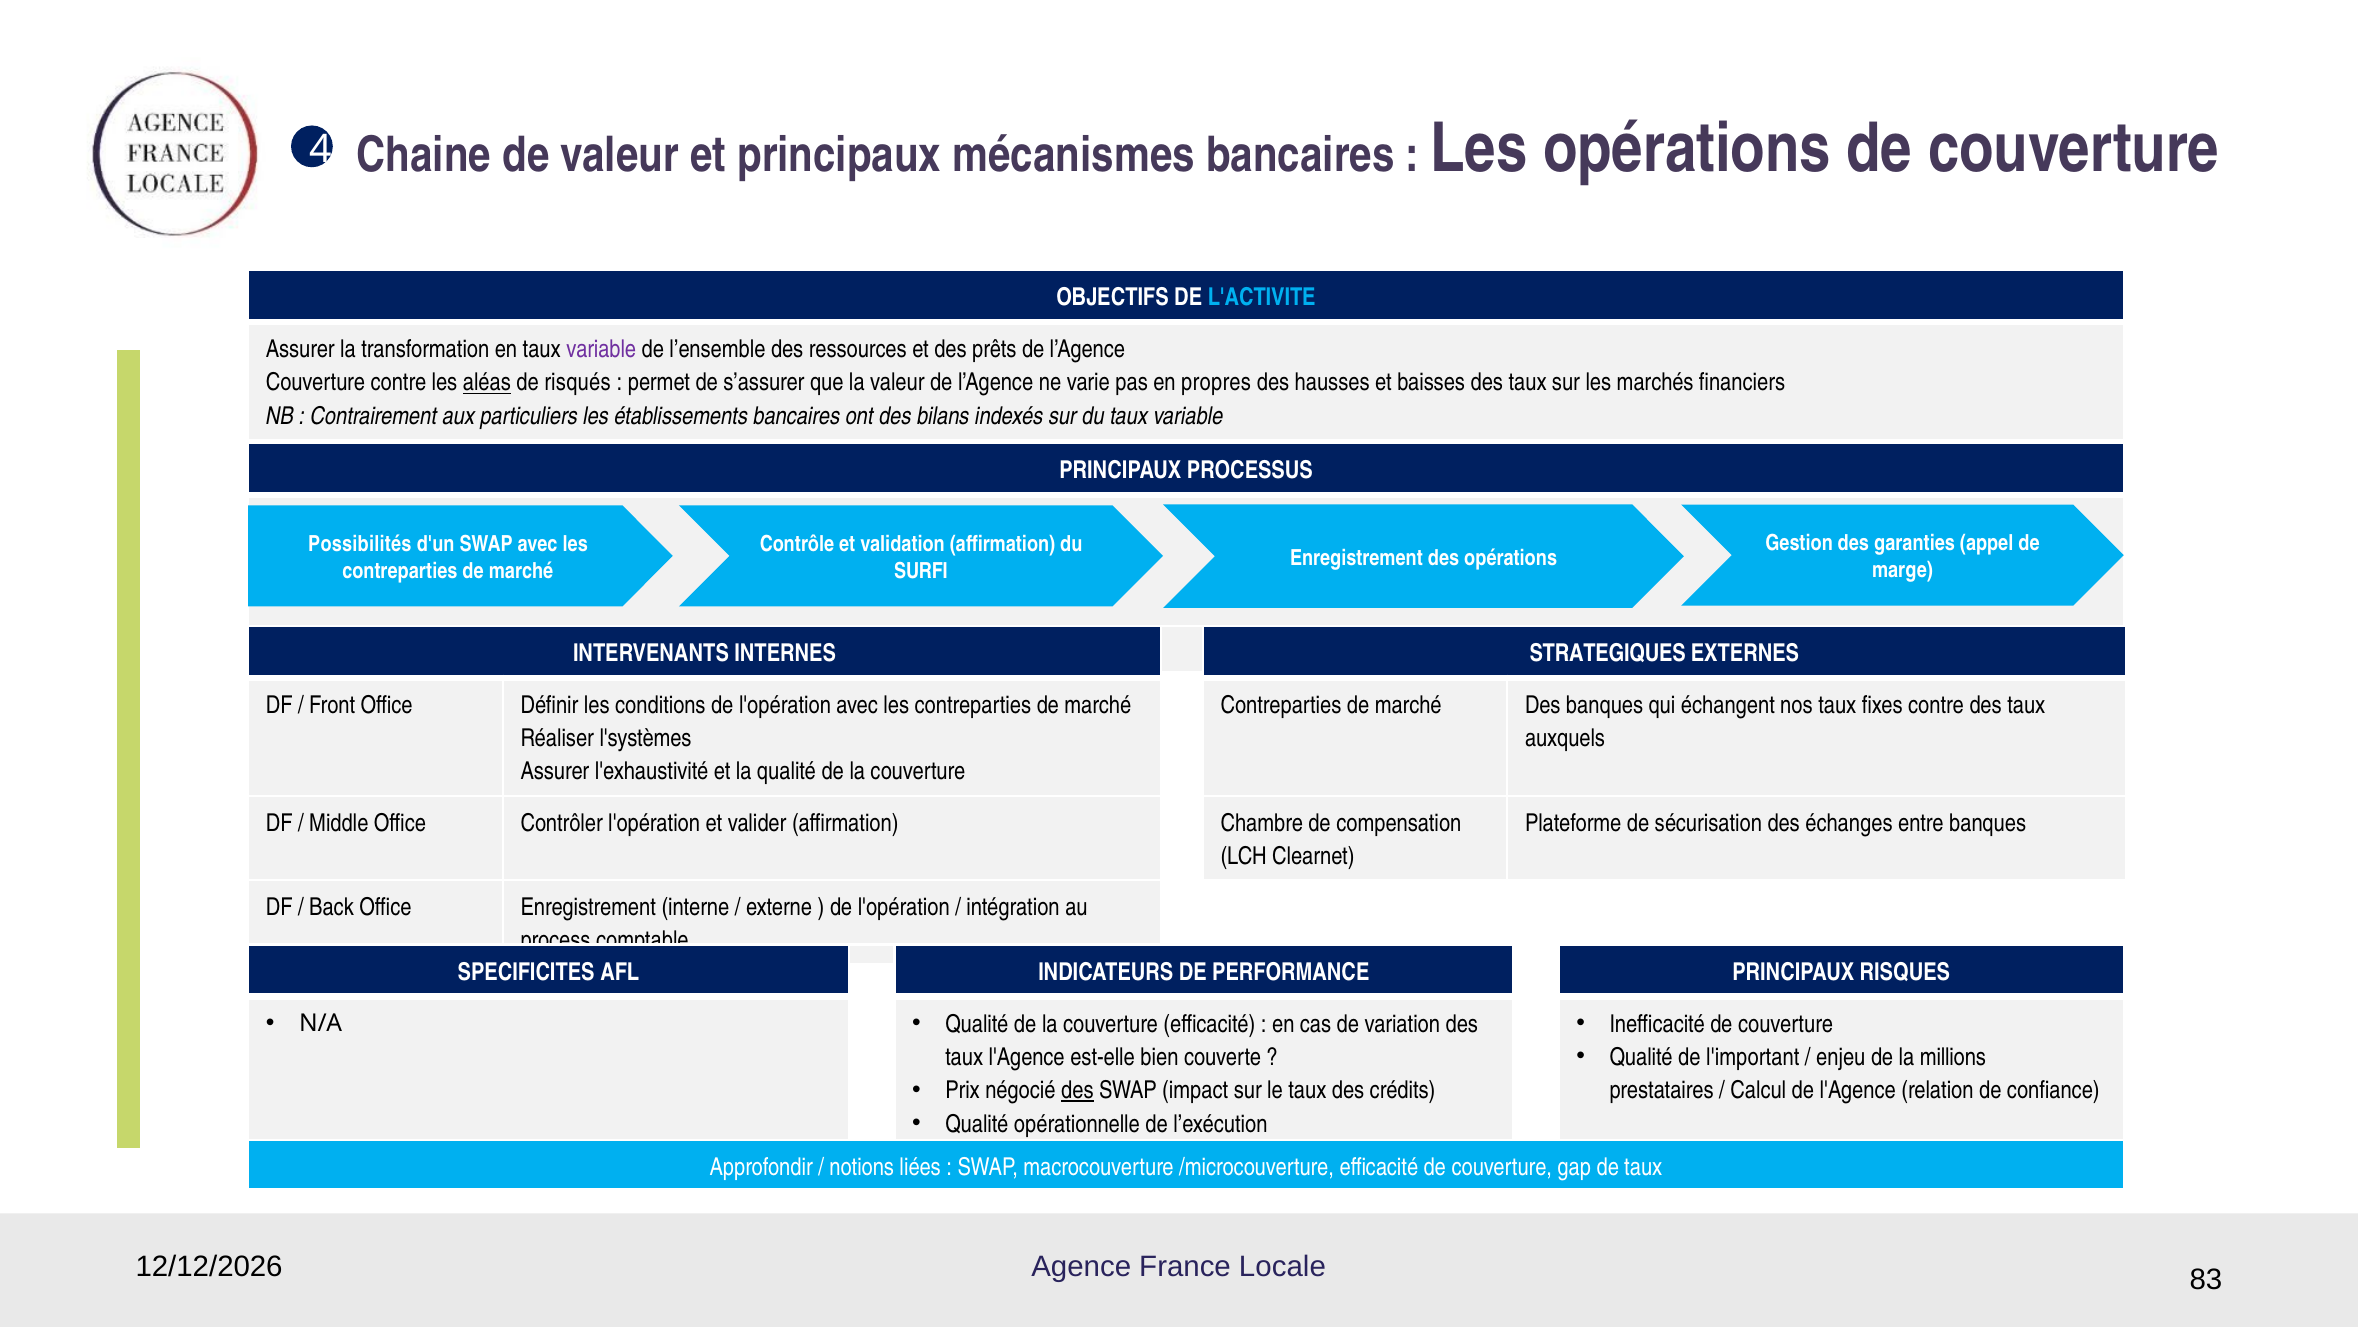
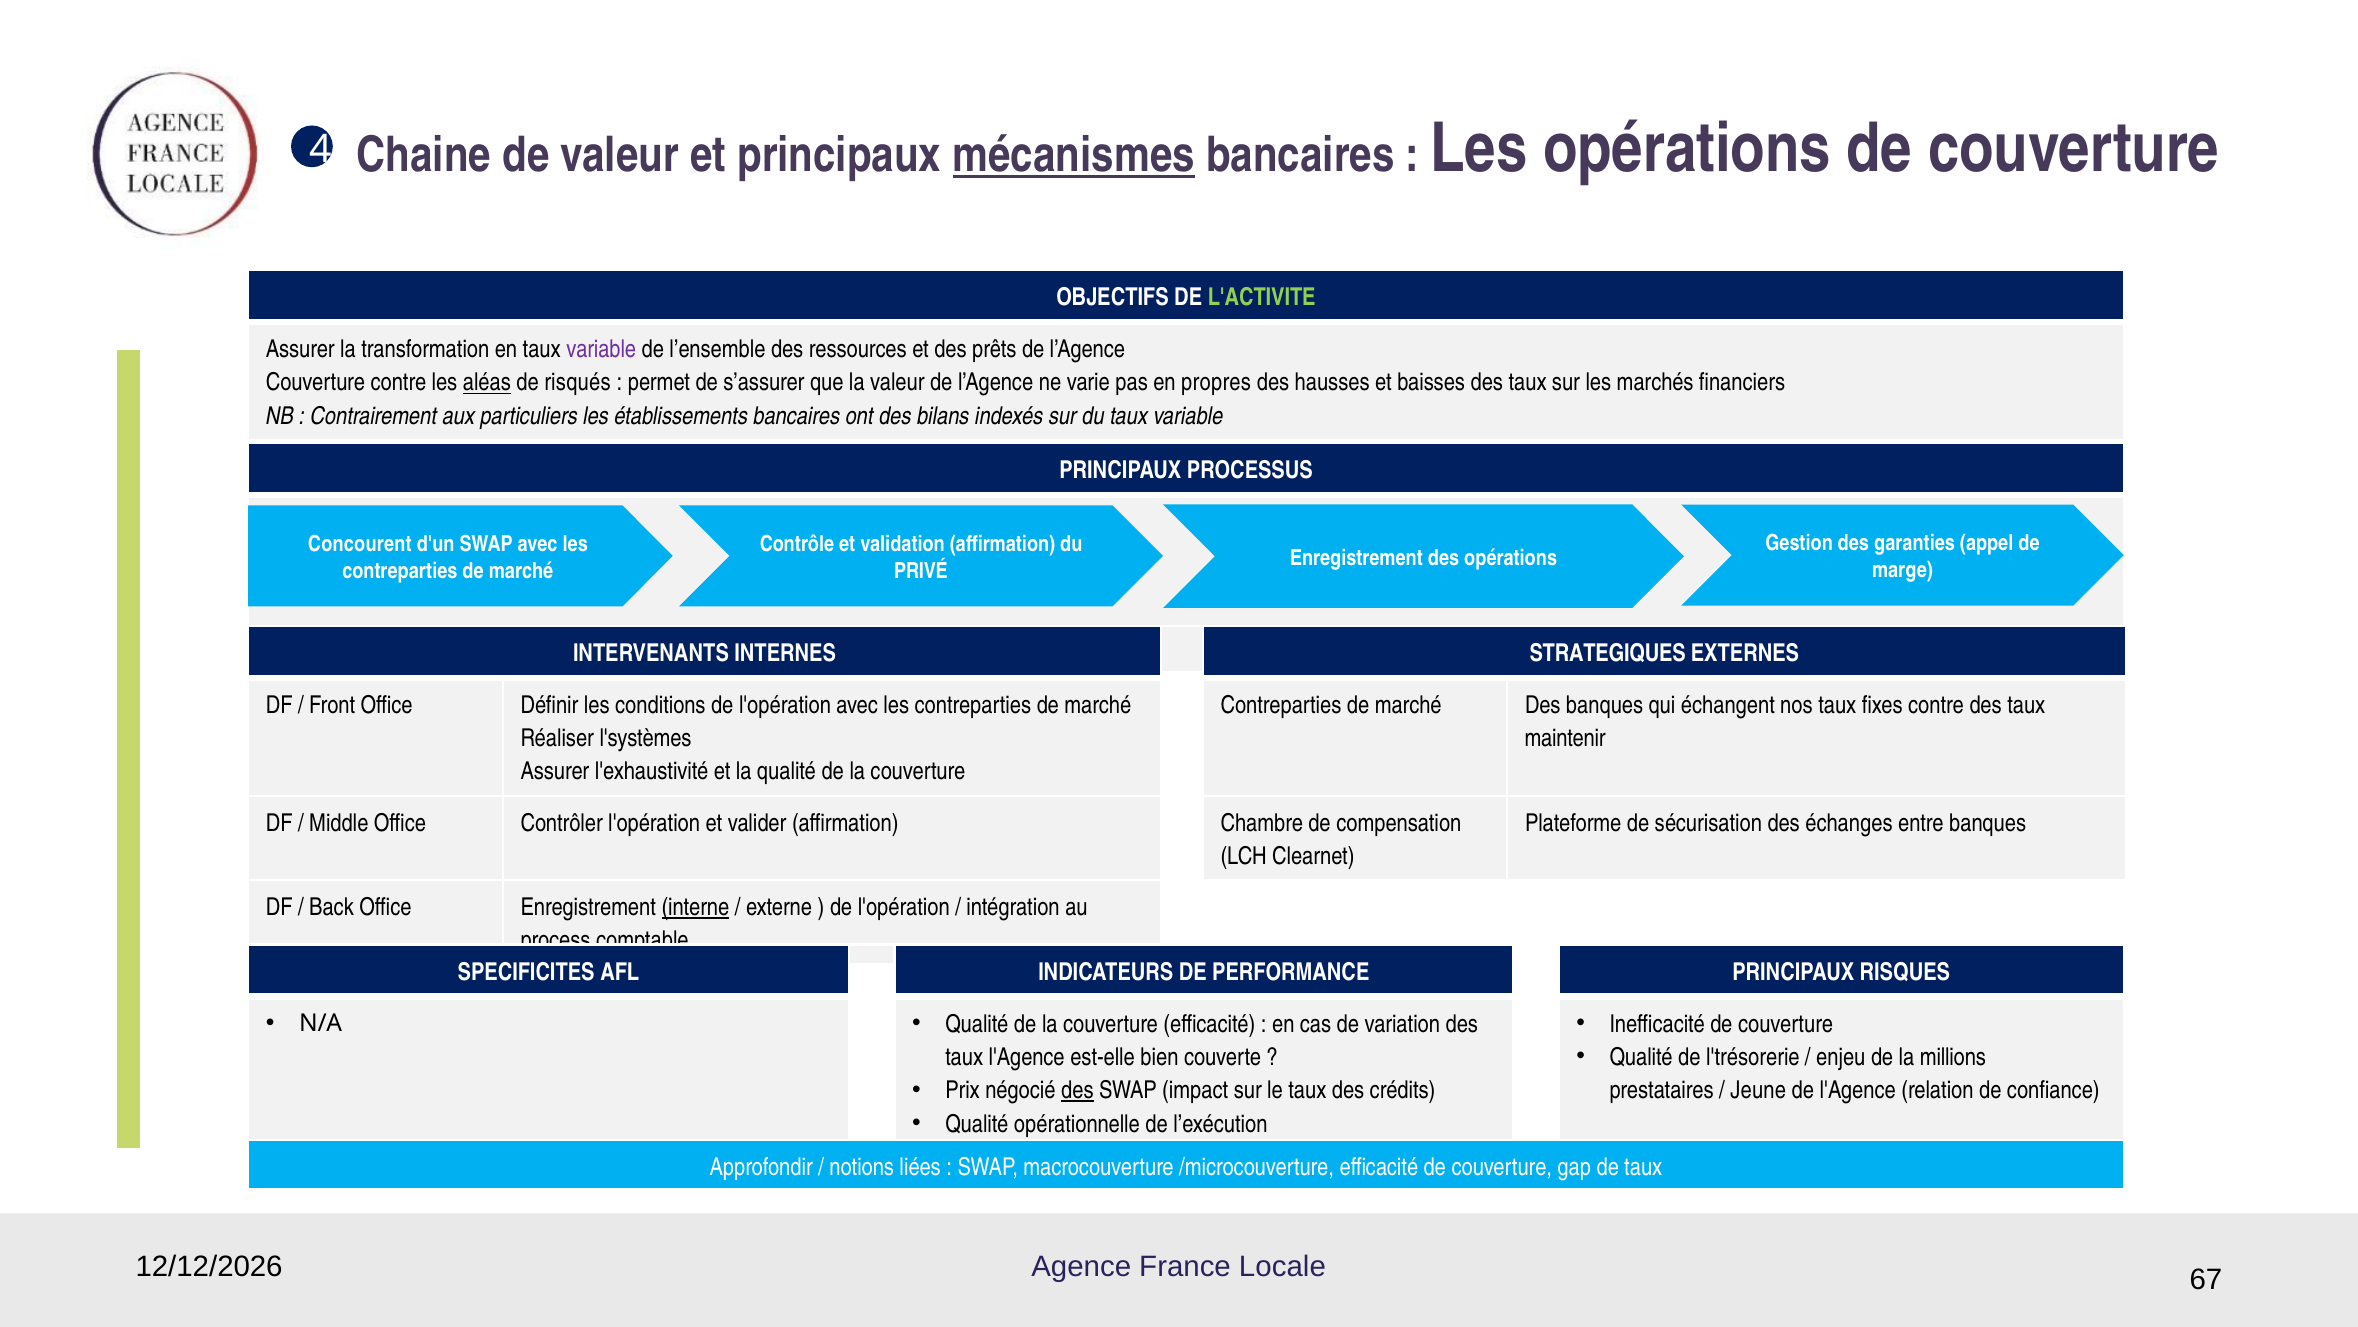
mécanismes underline: none -> present (1074, 155)
L'ACTIVITE colour: light blue -> light green (1262, 298)
Possibilités: Possibilités -> Concourent (360, 544)
SURFI: SURFI -> PRIVÉ (921, 570)
auxquels: auxquels -> maintenir (1565, 738)
interne underline: none -> present (695, 907)
l'important: l'important -> l'trésorerie (1753, 1057)
Calcul: Calcul -> Jeune (1758, 1090)
83: 83 -> 67 (2206, 1279)
